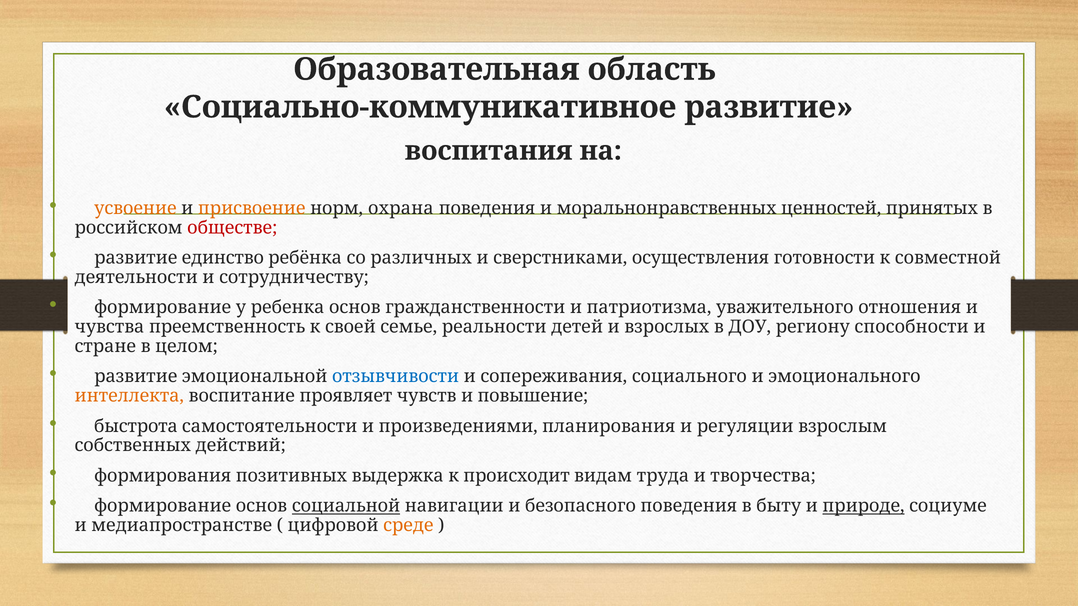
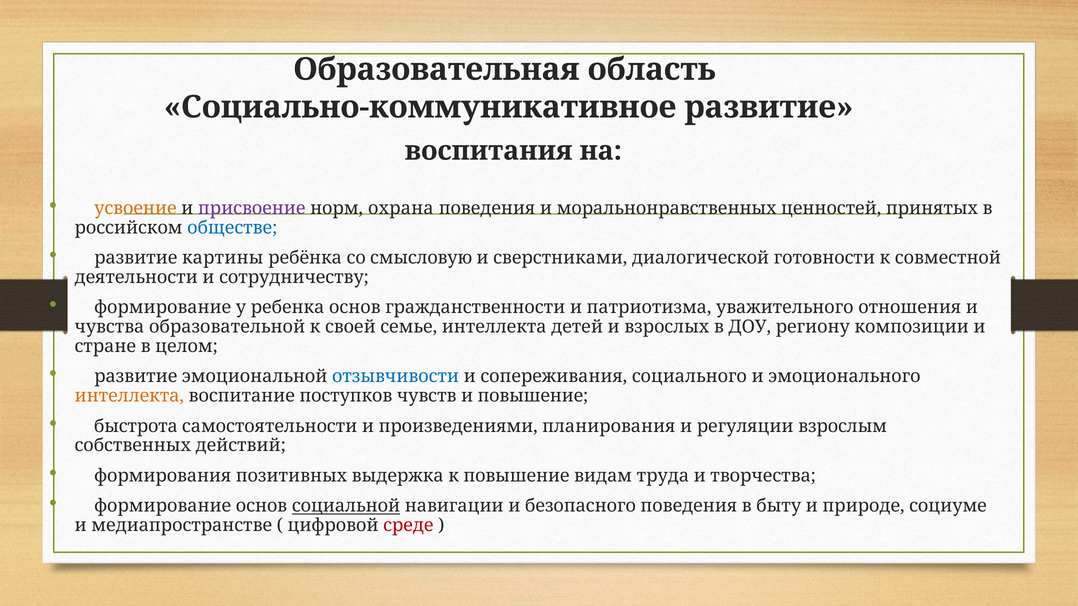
присвоение colour: orange -> purple (252, 208)
обществе colour: red -> blue (232, 228)
единство: единство -> картины (223, 258)
различных: различных -> смысловую (421, 258)
осуществления: осуществления -> диалогической (701, 258)
преемственность: преемственность -> образовательной (227, 327)
семье реальности: реальности -> интеллекта (494, 327)
способности: способности -> композиции (912, 327)
проявляет: проявляет -> поступков (346, 396)
к происходит: происходит -> повышение (517, 476)
природе underline: present -> none (864, 506)
среде colour: orange -> red (408, 526)
